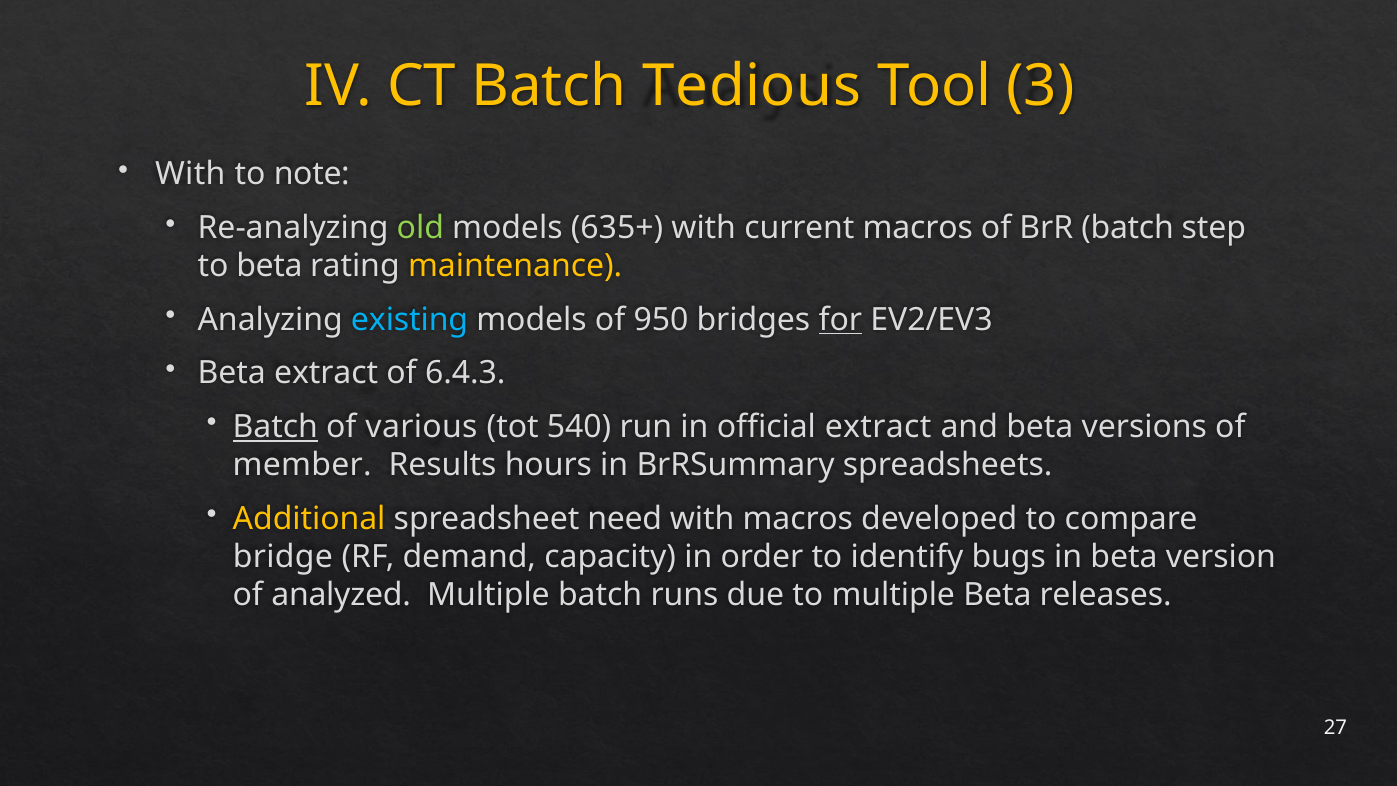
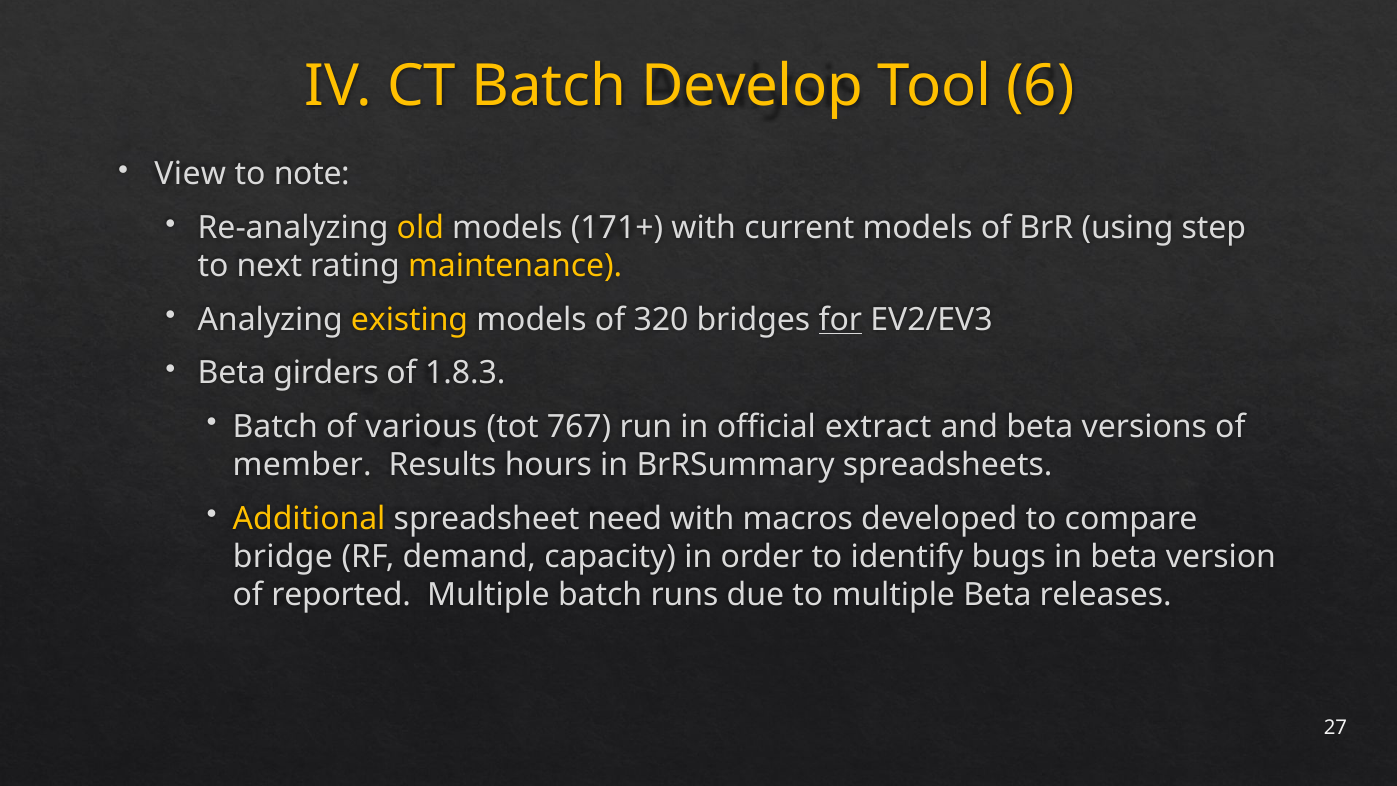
Tedious: Tedious -> Develop (752, 86)
3: 3 -> 6 (1041, 86)
With: With -> View (190, 174)
old colour: light green -> yellow (420, 228)
635+: 635+ -> 171+ (617, 228)
current macros: macros -> models (918, 228)
BrR batch: batch -> using (1128, 228)
to beta: beta -> next (269, 266)
existing colour: light blue -> yellow (410, 320)
950: 950 -> 320 (661, 320)
Beta extract: extract -> girders (326, 373)
6.4.3: 6.4.3 -> 1.8.3 (465, 373)
Batch underline: present -> none (275, 427)
540: 540 -> 767 (579, 427)
analyzed: analyzed -> reported (341, 595)
